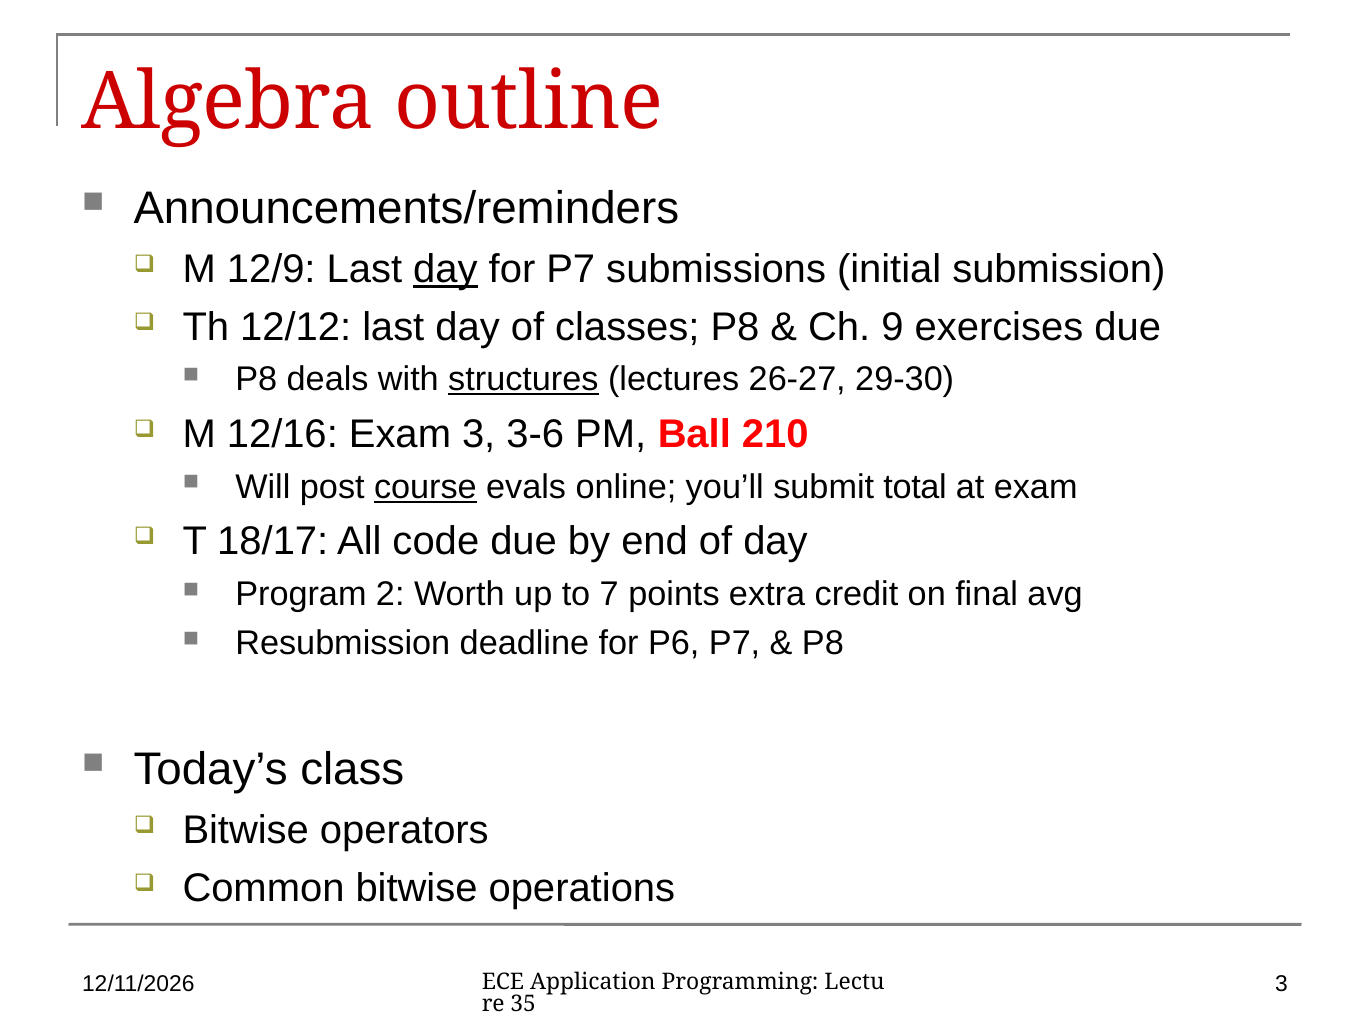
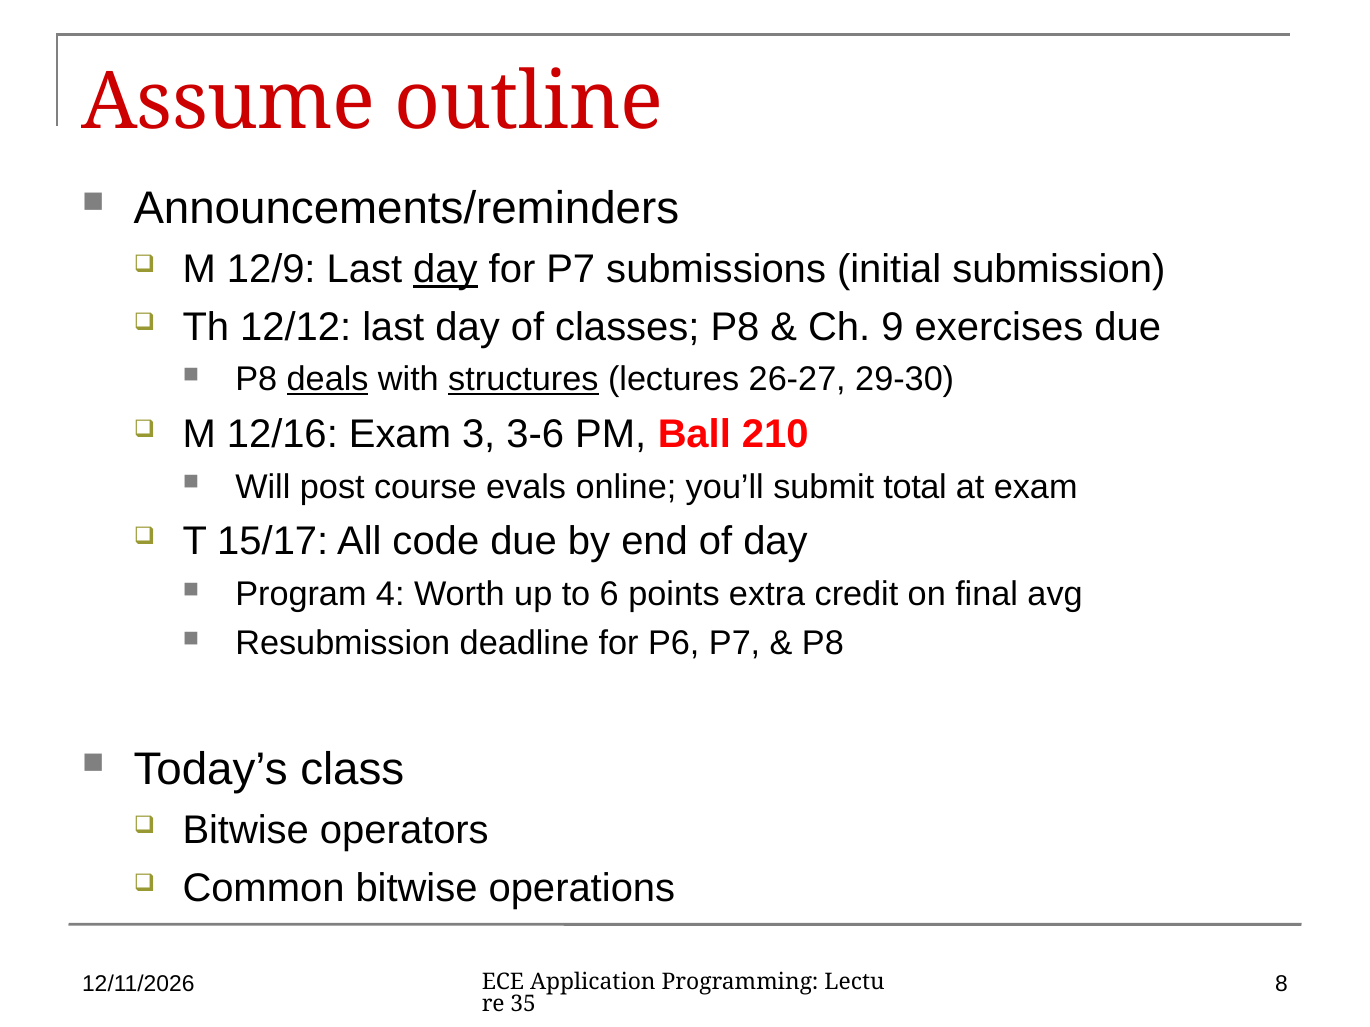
Algebra: Algebra -> Assume (228, 102)
deals underline: none -> present (328, 380)
course underline: present -> none (425, 487)
18/17: 18/17 -> 15/17 (273, 542)
2: 2 -> 4 (390, 594)
7: 7 -> 6 (609, 594)
3: 3 -> 8 (1282, 985)
